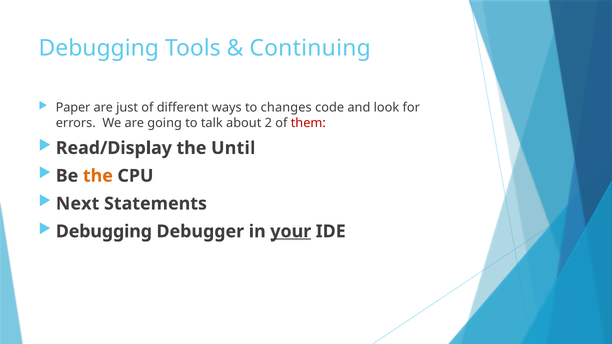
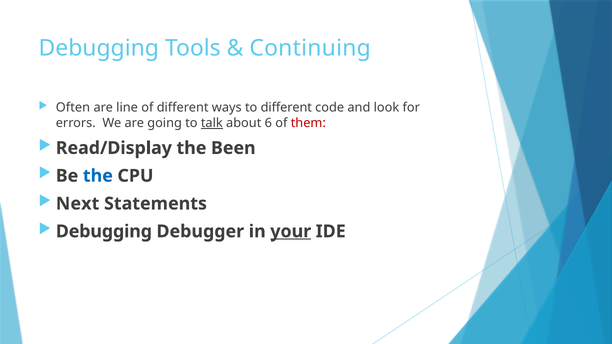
Paper: Paper -> Often (73, 108)
just: just -> line (127, 108)
to changes: changes -> different (286, 108)
talk underline: none -> present (212, 123)
2: 2 -> 6 (268, 123)
Until: Until -> Been (233, 148)
the colour: orange -> blue (98, 176)
